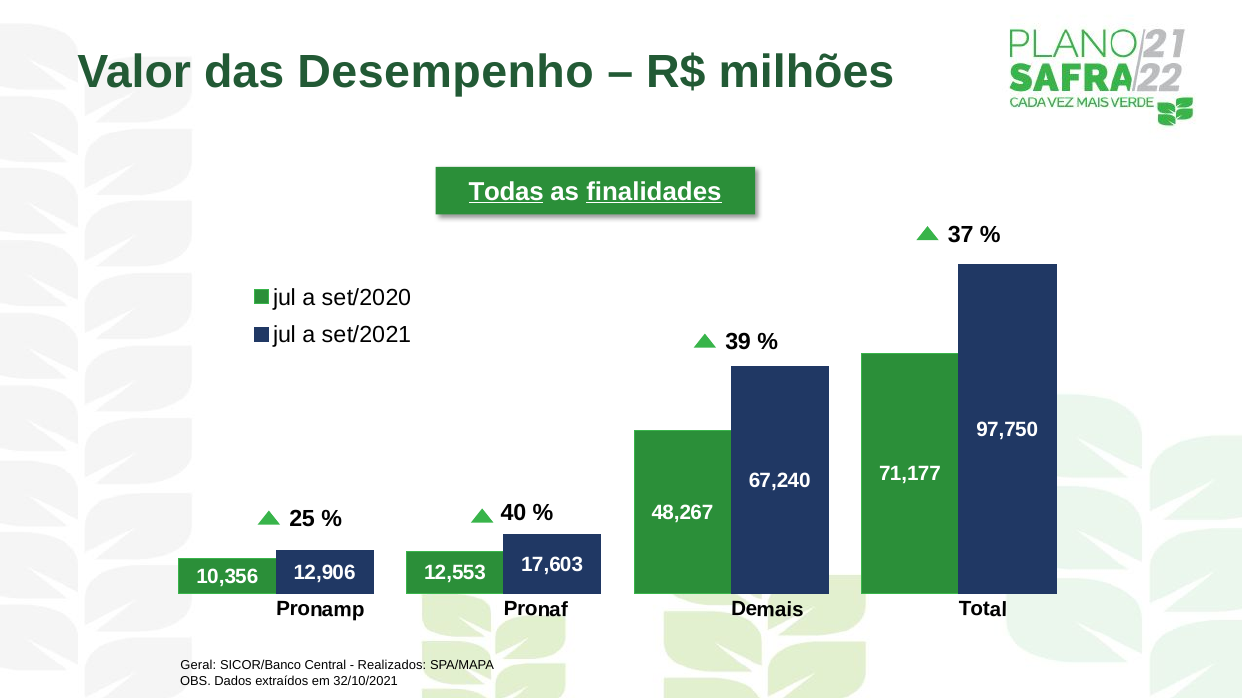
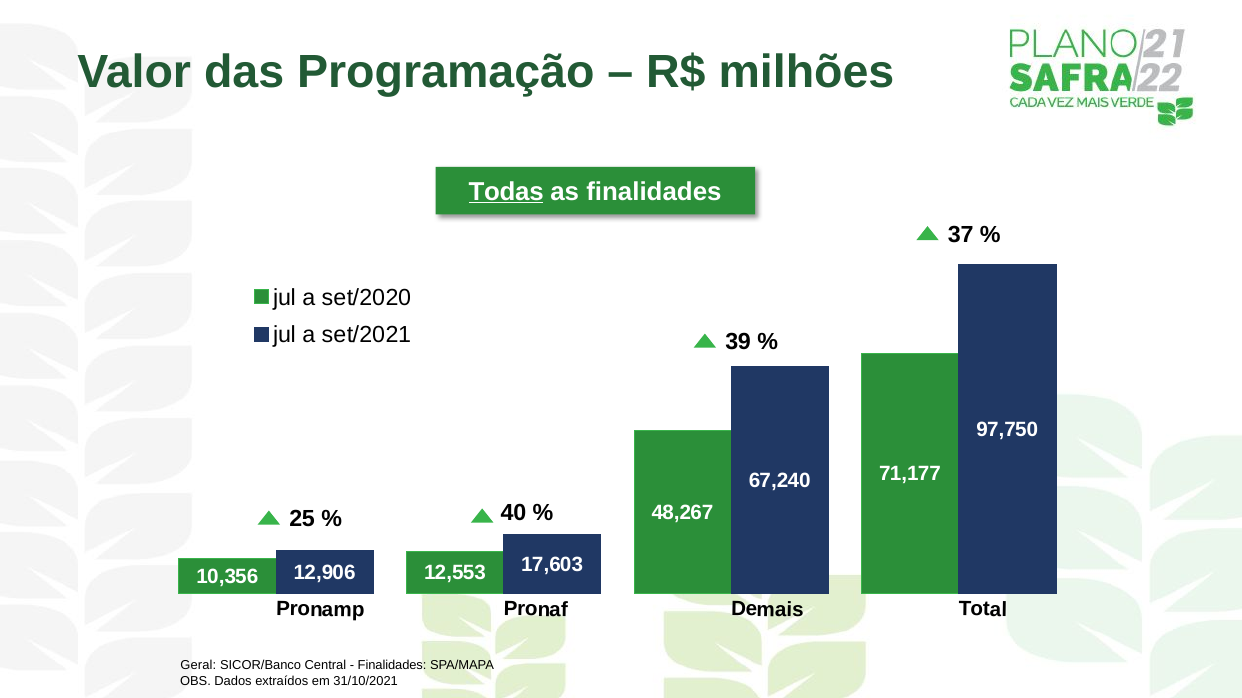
Desempenho: Desempenho -> Programação (446, 72)
finalidades underline: present -> none (654, 192)
Realizados: Realizados -> Finalidades (392, 666)
32/10/2021: 32/10/2021 -> 31/10/2021 (366, 682)
